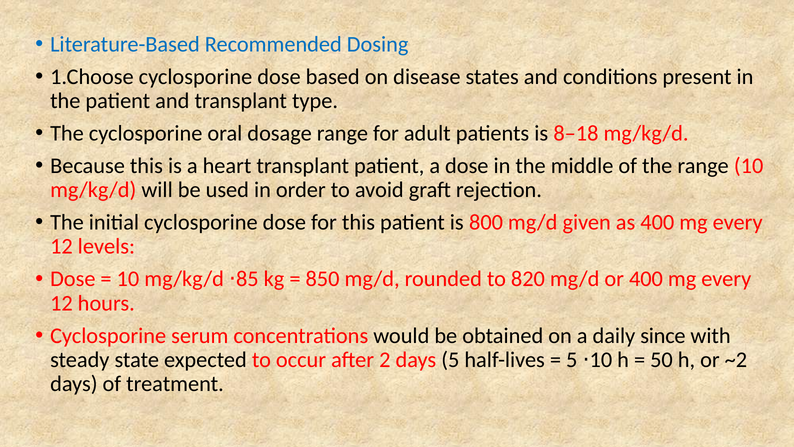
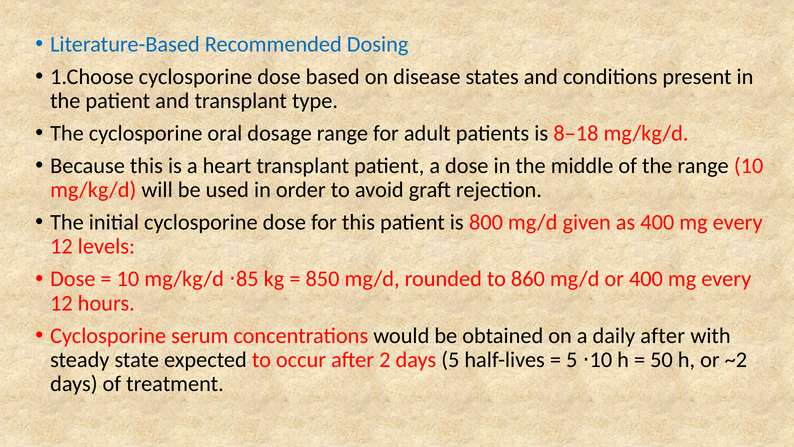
820: 820 -> 860 (528, 279)
daily since: since -> after (663, 335)
